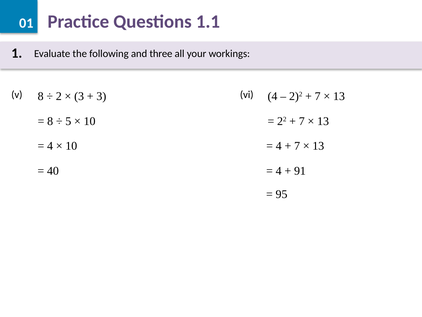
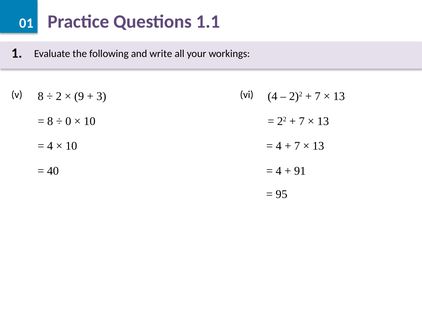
three: three -> write (161, 53)
3: 3 -> 9 (79, 96)
5: 5 -> 0 (68, 121)
